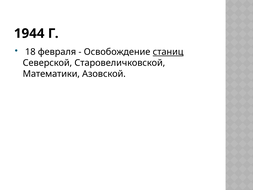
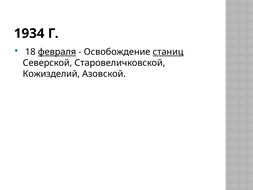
1944: 1944 -> 1934 (29, 33)
февраля underline: none -> present (57, 52)
Математики: Математики -> Кожизделий (51, 74)
